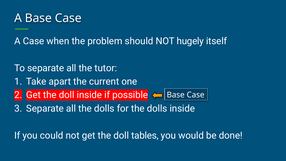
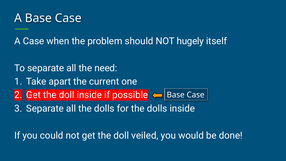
tutor: tutor -> need (106, 68)
tables: tables -> veiled (145, 135)
